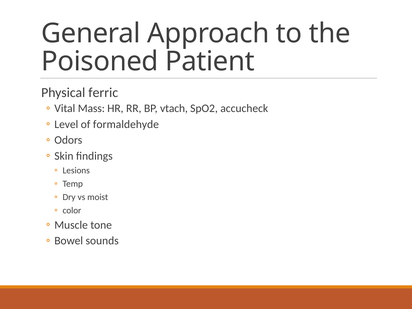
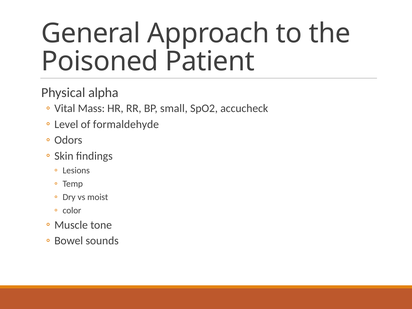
ferric: ferric -> alpha (103, 93)
vtach: vtach -> small (174, 108)
